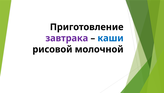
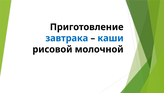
завтрака colour: purple -> blue (67, 38)
